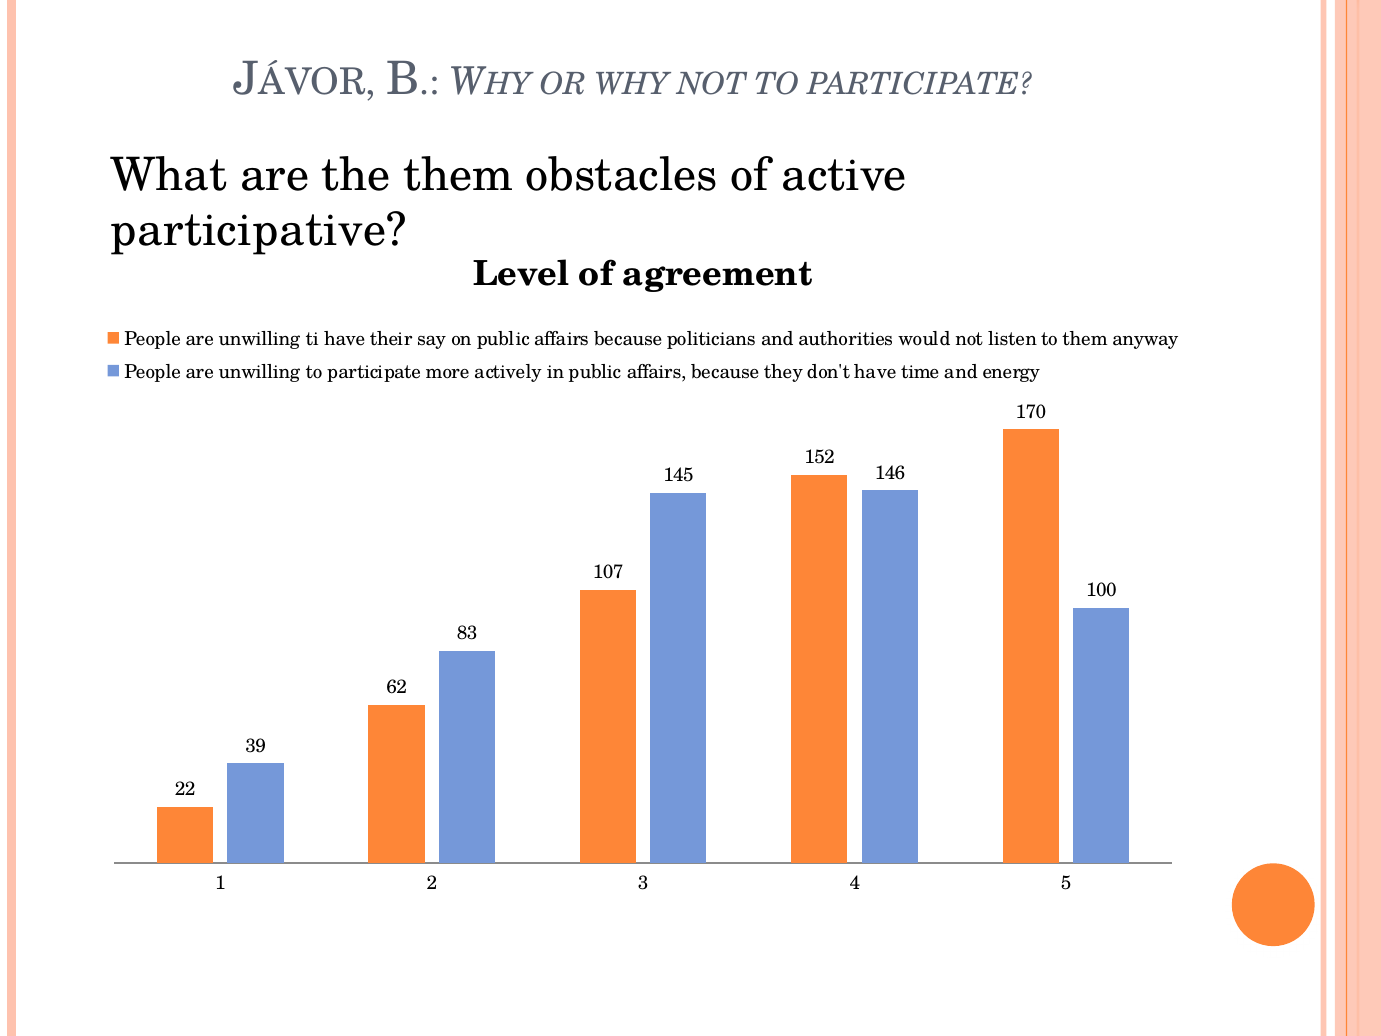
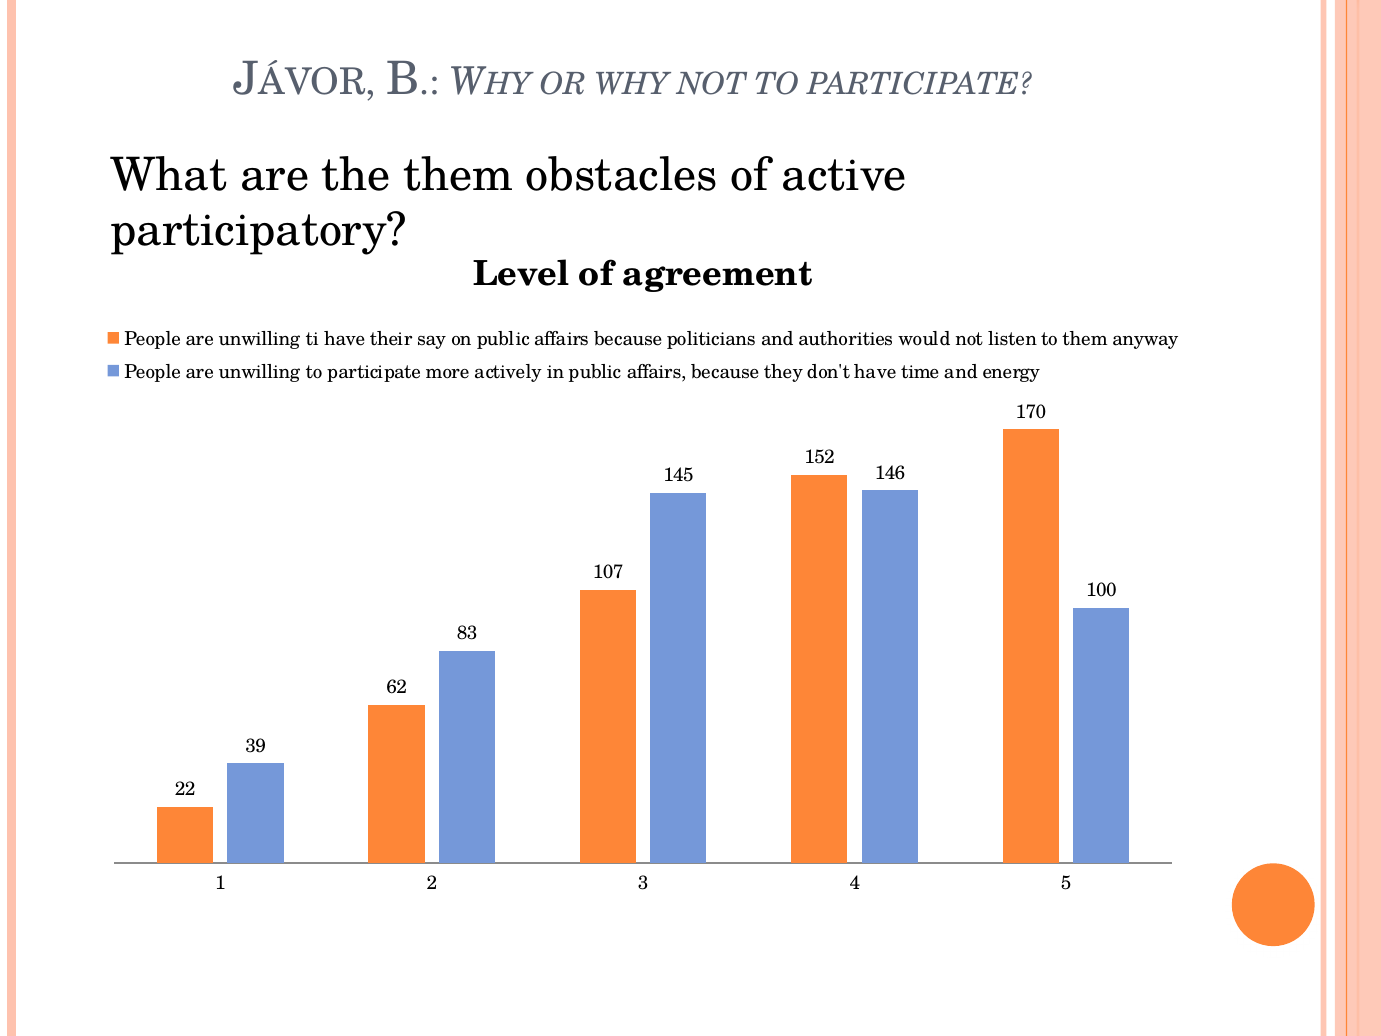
participative: participative -> participatory (259, 230)
